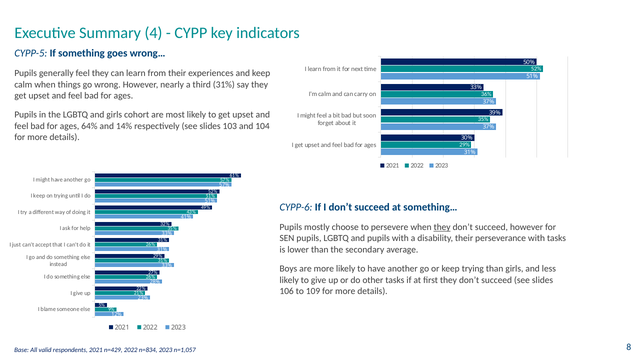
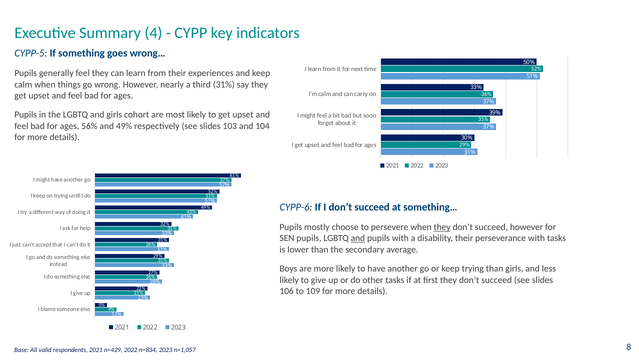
64%: 64% -> 56% (89, 126)
and 14%: 14% -> 49% (124, 126)
and underline: none -> present (358, 238)
